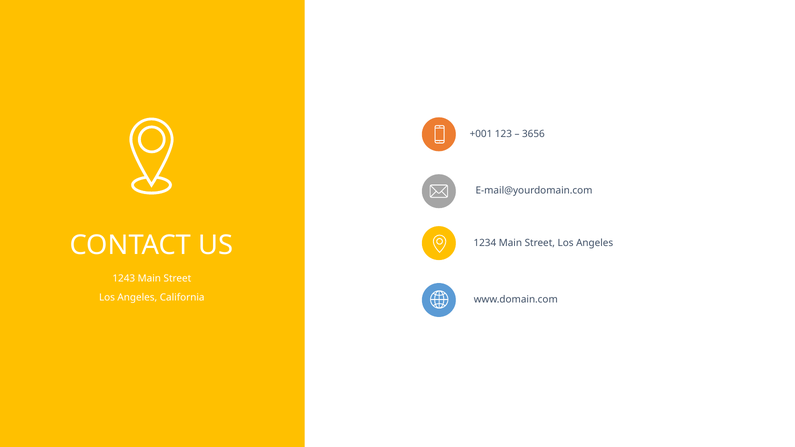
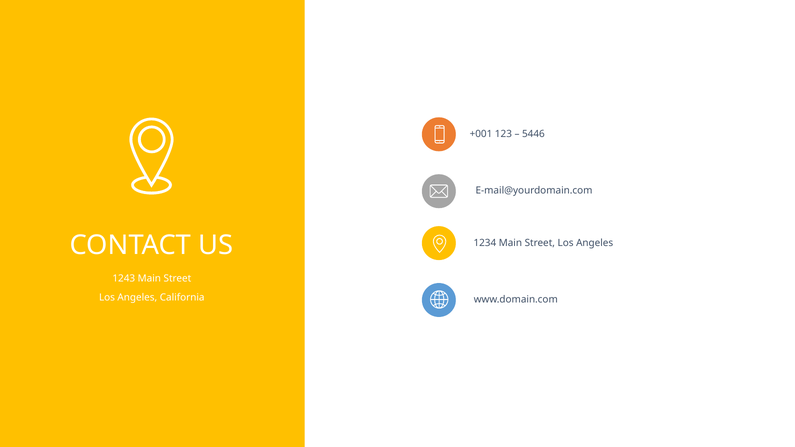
3656: 3656 -> 5446 (533, 134)
